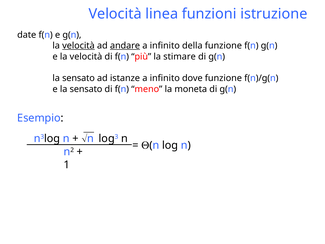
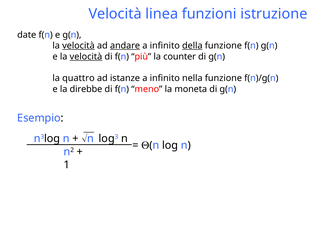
della underline: none -> present (192, 46)
velocità underline: none -> present (86, 57)
stimare: stimare -> counter (180, 57)
sensato: sensato -> quattro (78, 78)
dove: dove -> nella (192, 78)
e la sensato: sensato -> direbbe (86, 89)
